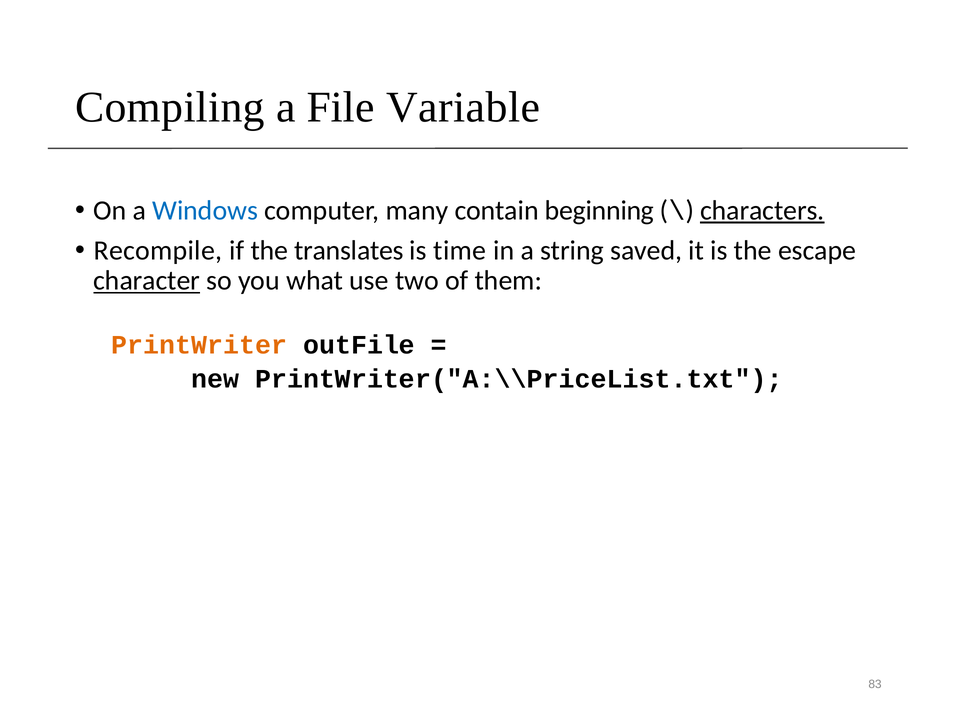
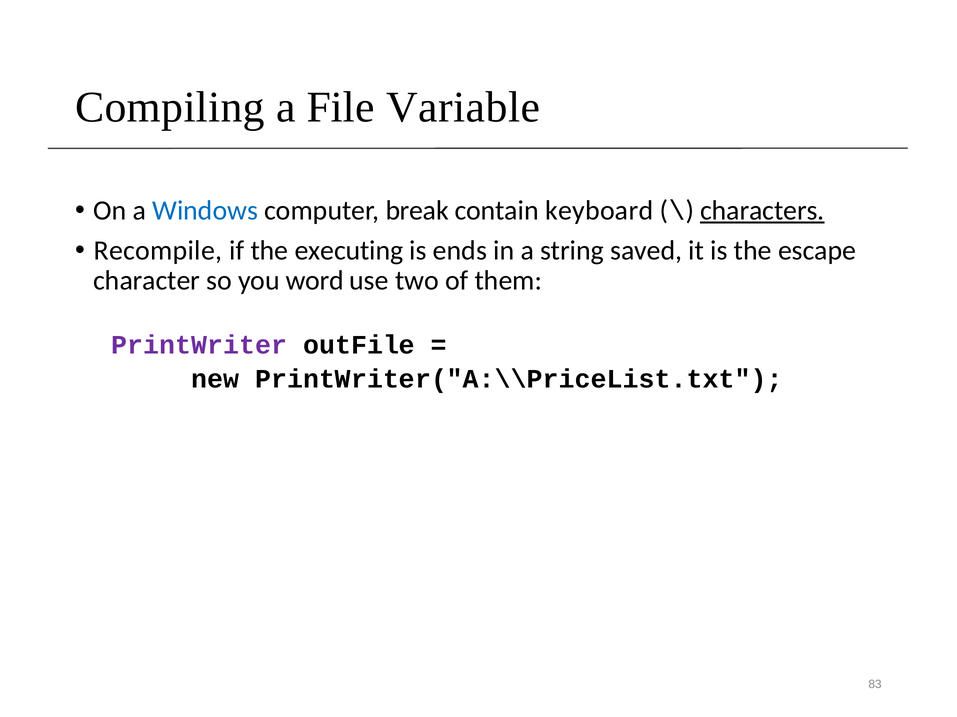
many: many -> break (417, 211)
beginning: beginning -> keyboard (599, 211)
translates: translates -> executing (349, 251)
time: time -> ends (460, 251)
character underline: present -> none (147, 281)
what: what -> word (315, 281)
PrintWriter colour: orange -> purple (199, 346)
